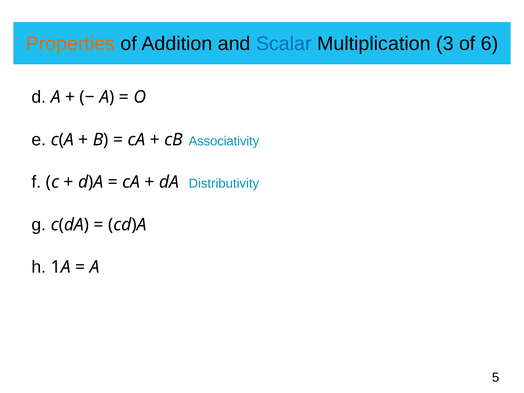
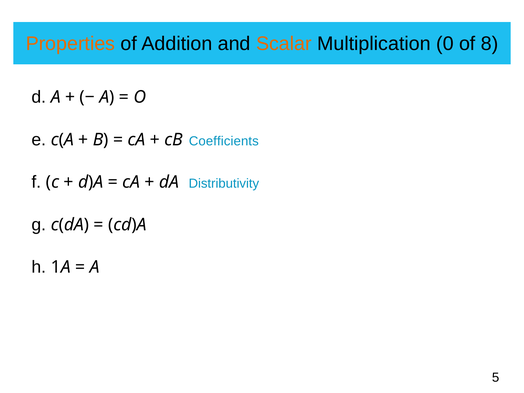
Scalar colour: blue -> orange (284, 44)
3: 3 -> 0 (445, 44)
6: 6 -> 8 (490, 44)
Associativity: Associativity -> Coefficients (224, 141)
